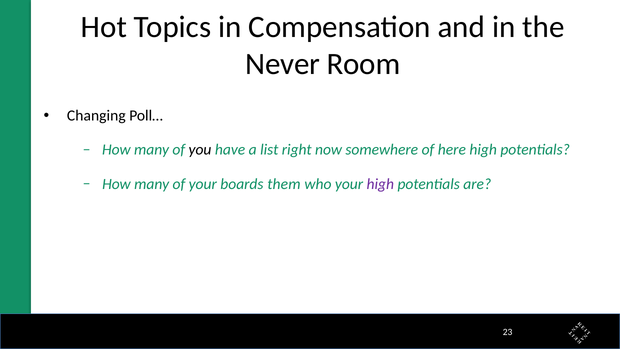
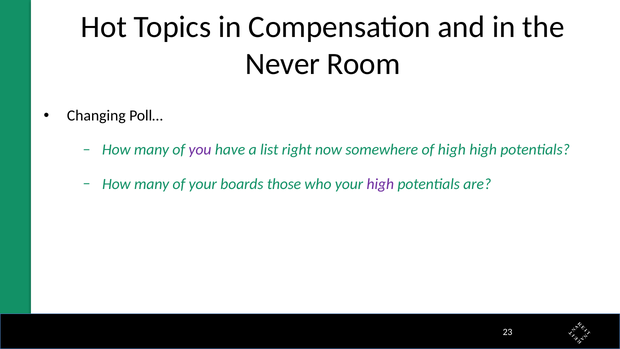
you colour: black -> purple (200, 150)
of here: here -> high (452, 150)
them: them -> those (284, 184)
